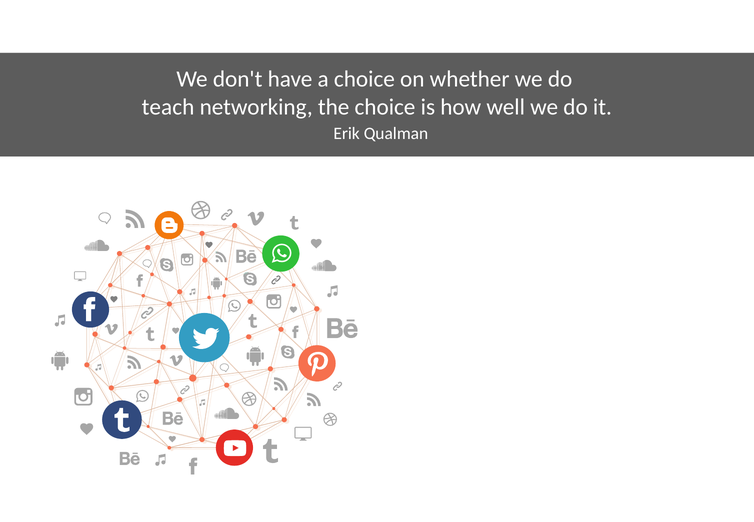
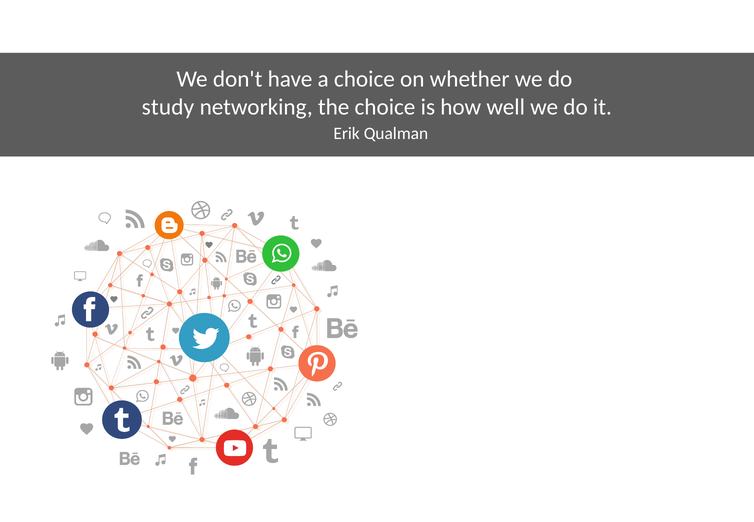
teach: teach -> study (168, 107)
